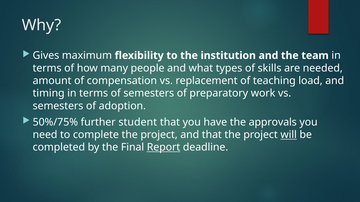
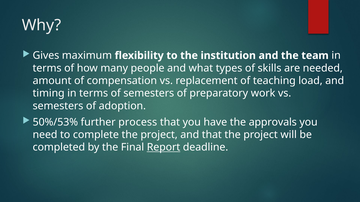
50%/75%: 50%/75% -> 50%/53% (55, 122)
student: student -> process (138, 122)
will underline: present -> none (289, 135)
